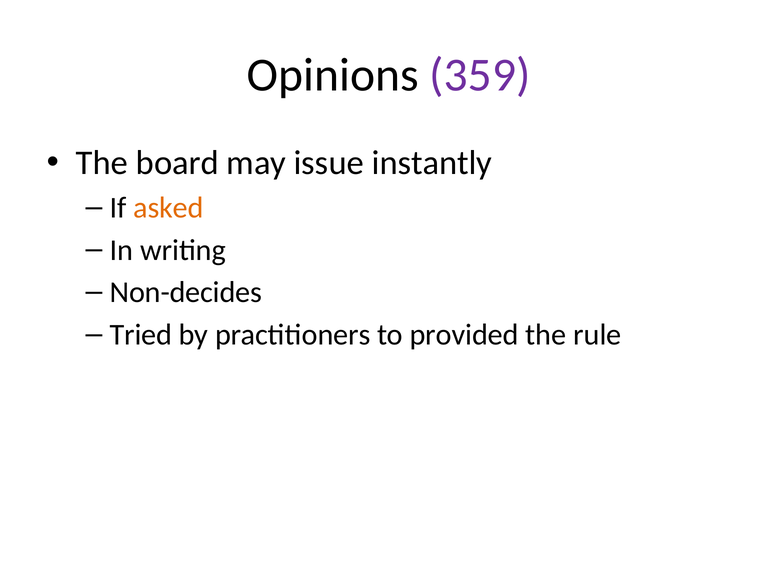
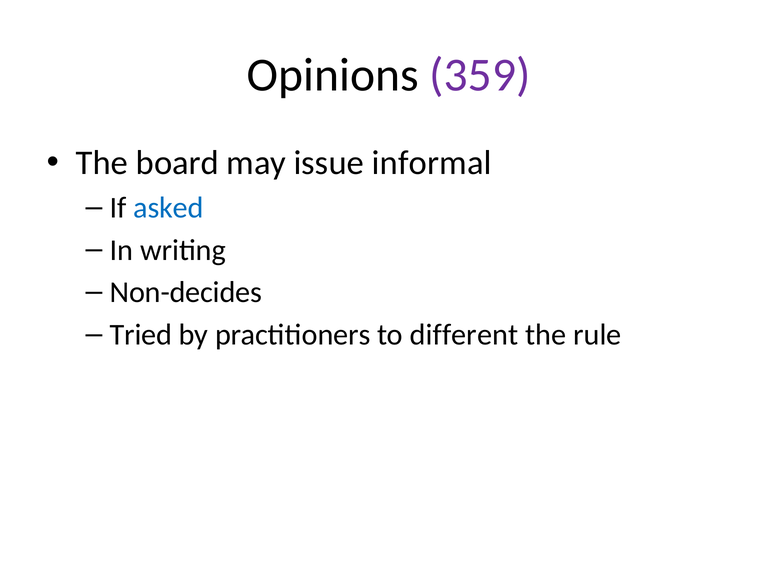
instantly: instantly -> informal (432, 163)
asked colour: orange -> blue (169, 208)
provided: provided -> different (464, 335)
